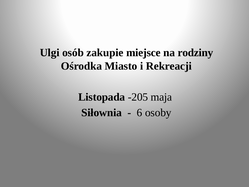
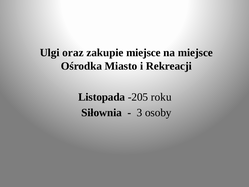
osób: osób -> oraz (73, 53)
na rodziny: rodziny -> miejsce (195, 53)
maja: maja -> roku (161, 97)
6: 6 -> 3 (140, 112)
